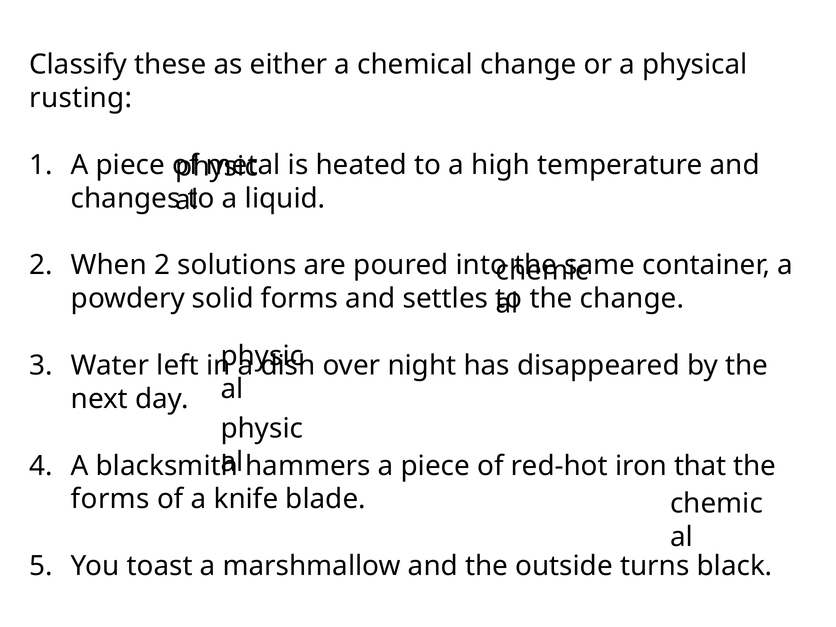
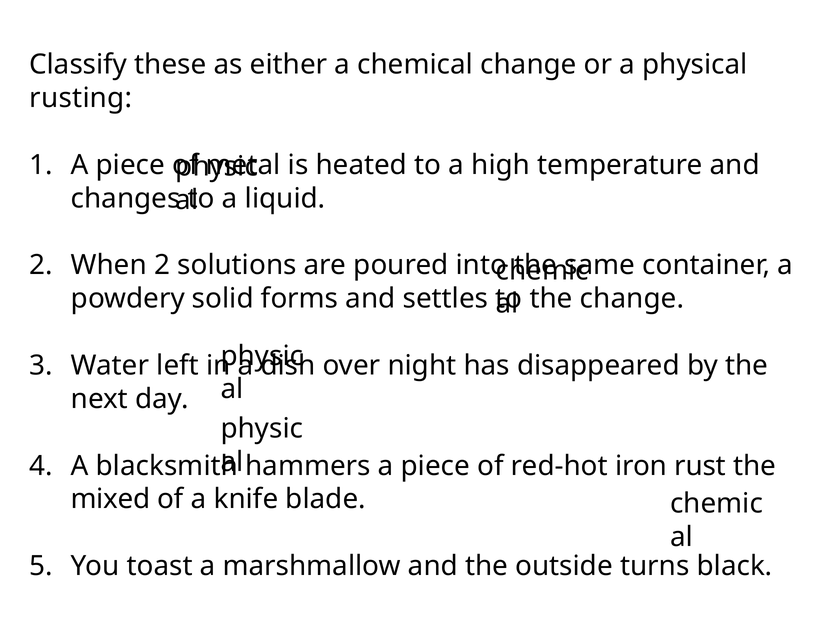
that: that -> rust (700, 466)
forms: forms -> mixed (111, 499)
